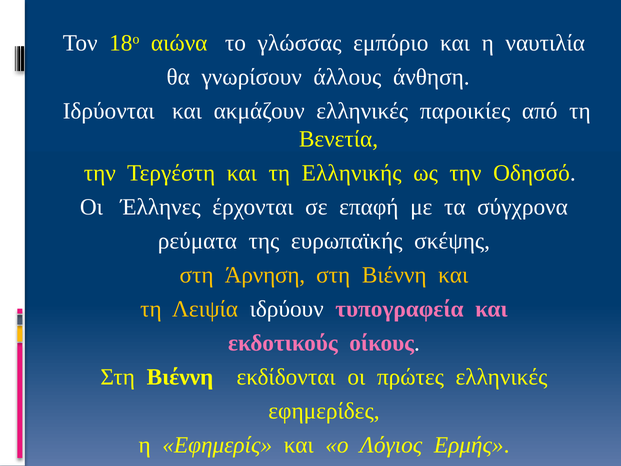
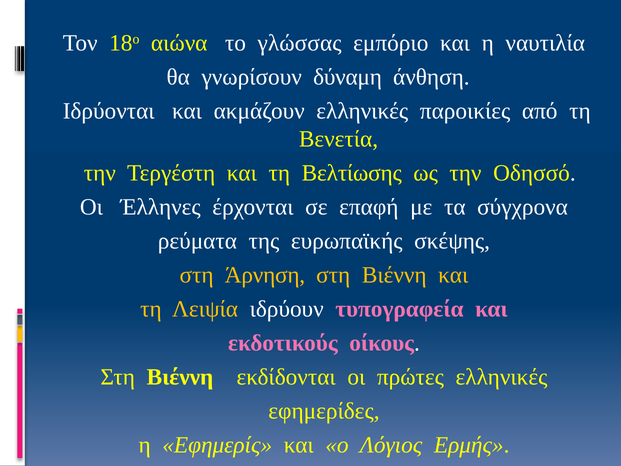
άλλους: άλλους -> δύναμη (348, 77)
Ελληνικής: Ελληνικής -> Βελτίωσης (352, 173)
